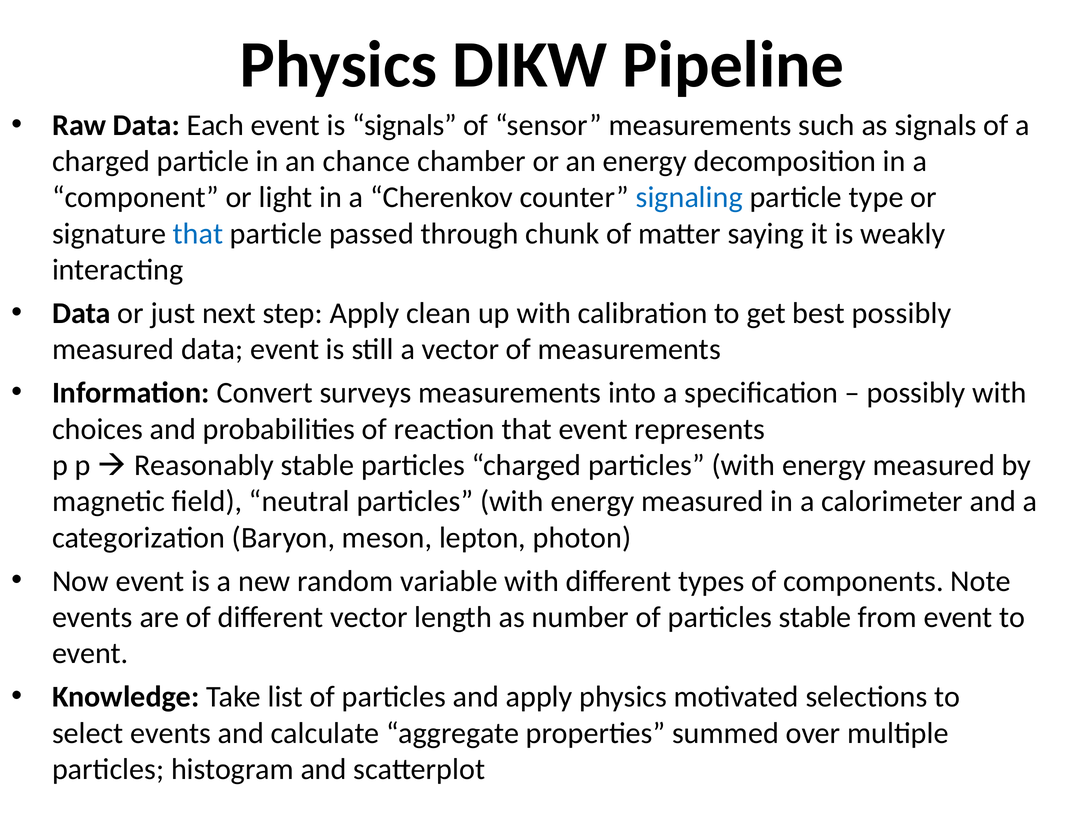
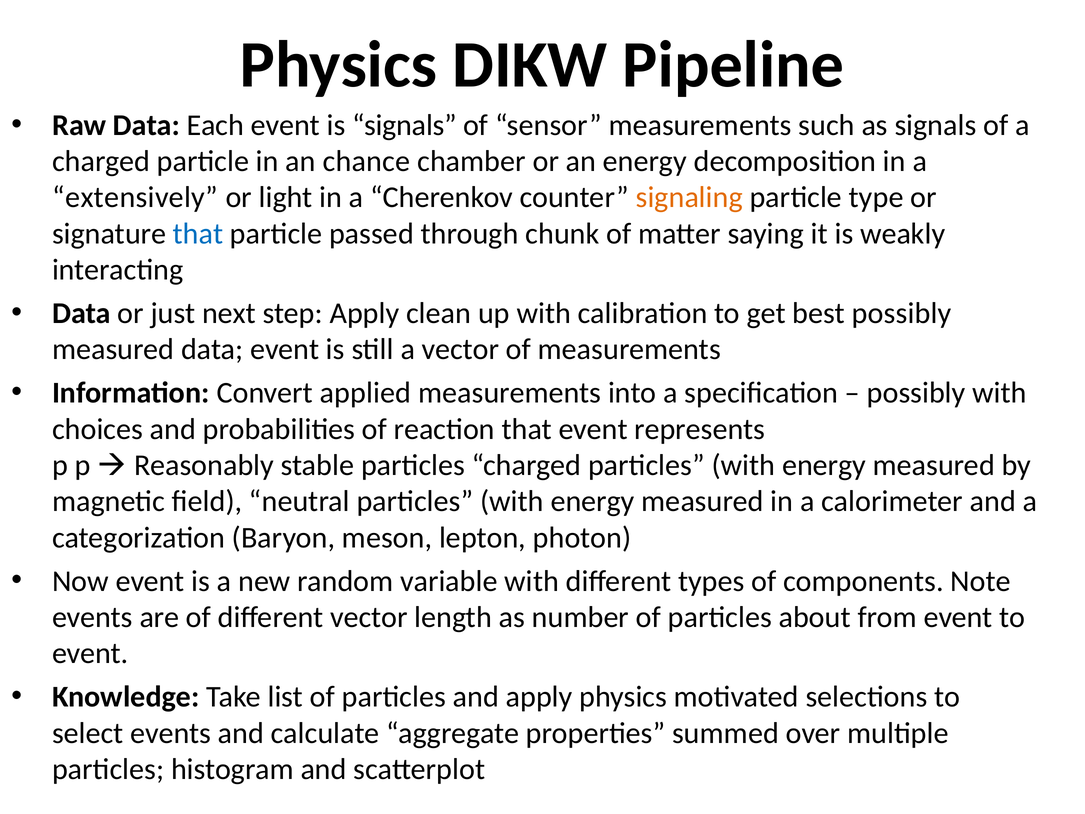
component: component -> extensively (135, 197)
signaling colour: blue -> orange (689, 197)
surveys: surveys -> applied (365, 393)
particles stable: stable -> about (815, 617)
